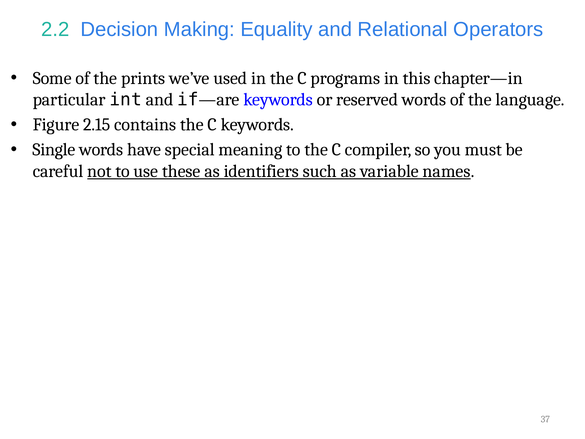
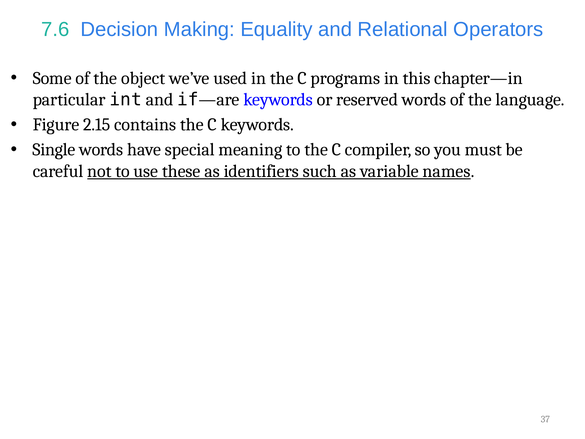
2.2: 2.2 -> 7.6 (55, 29)
prints: prints -> object (143, 78)
